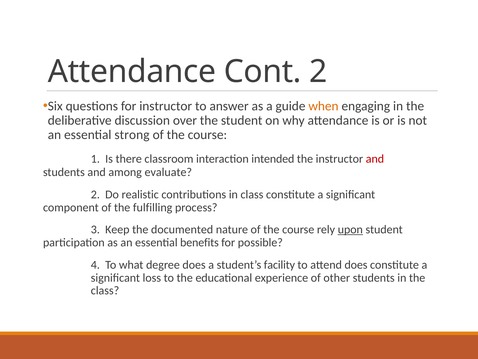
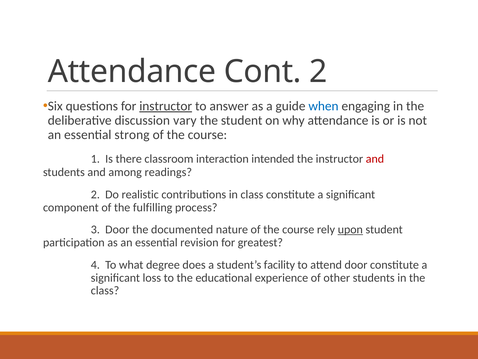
instructor underline: none -> present (166, 106)
when colour: orange -> blue (323, 106)
over: over -> vary (185, 120)
evaluate: evaluate -> readings (168, 172)
3 Keep: Keep -> Door (117, 229)
benefits: benefits -> revision (199, 242)
possible: possible -> greatest (260, 242)
attend does: does -> door (356, 264)
